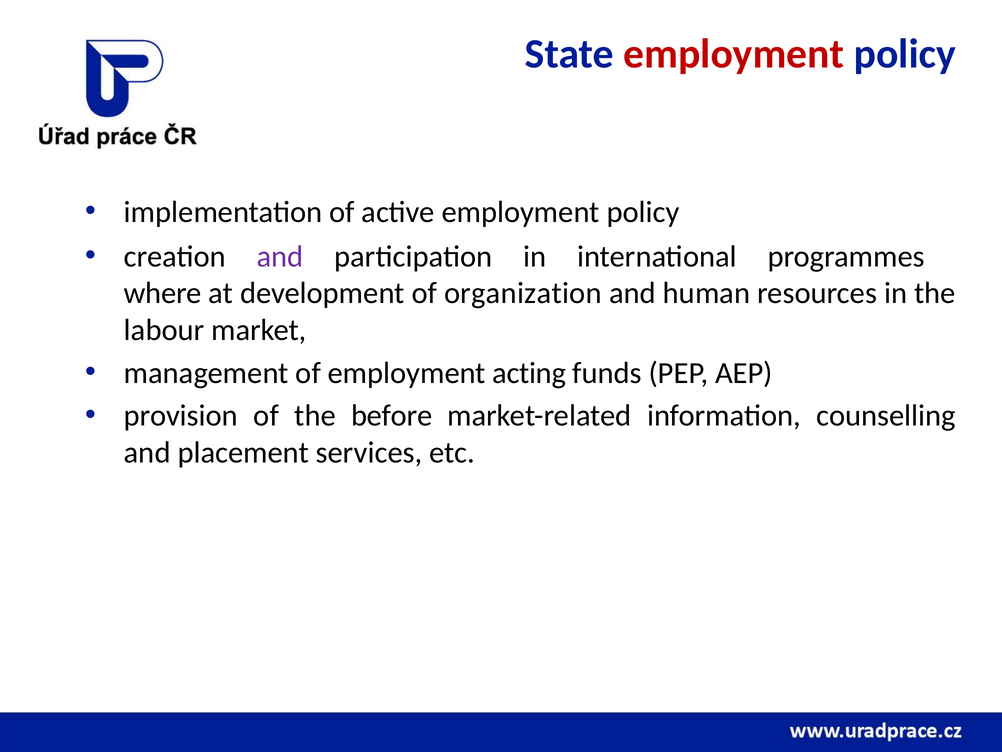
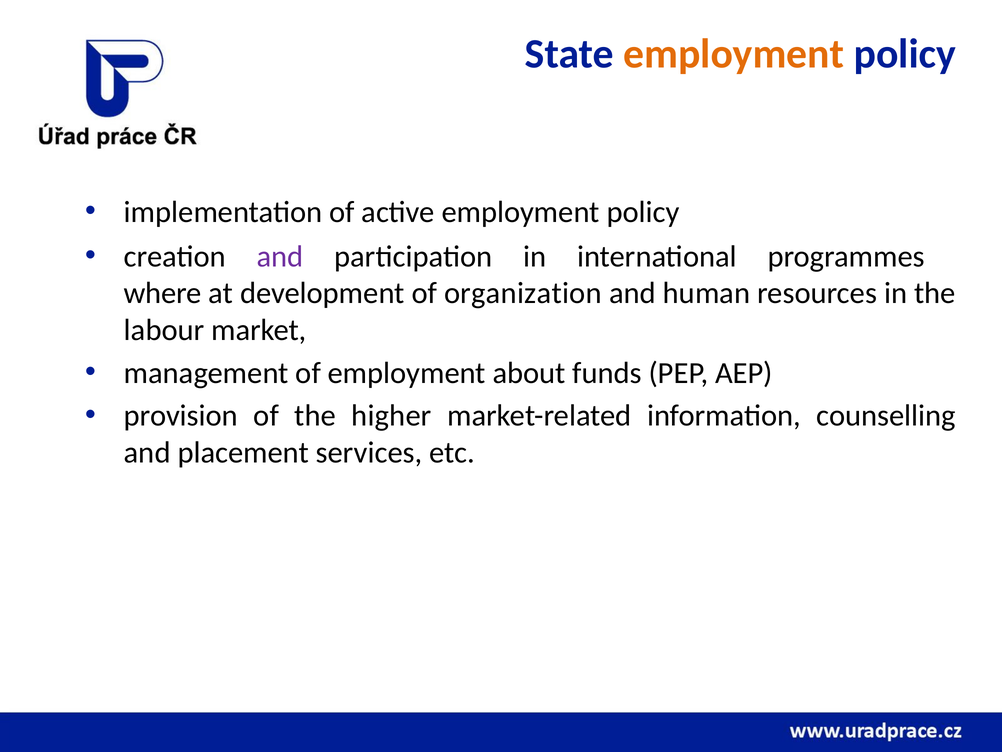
employment colour: red -> orange (734, 54)
acting: acting -> about (529, 373)
before: before -> higher (391, 416)
